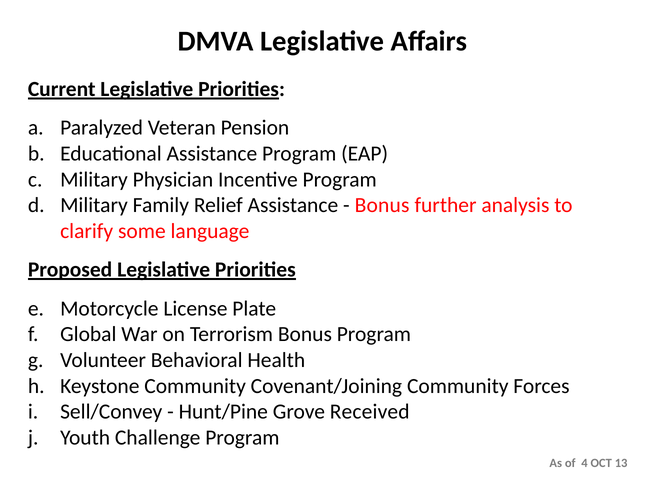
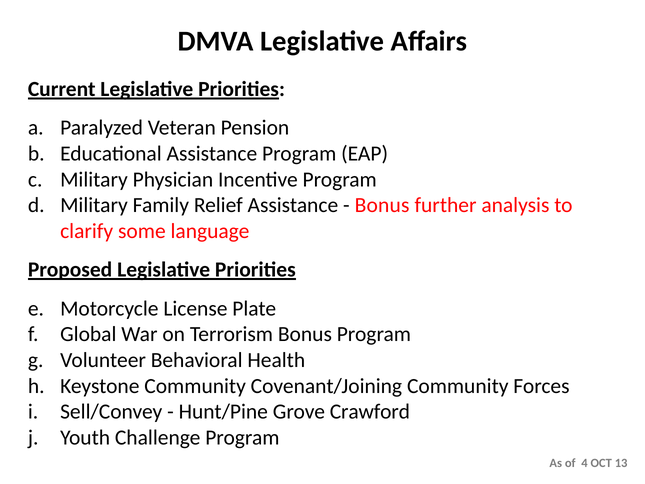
Received: Received -> Crawford (370, 412)
